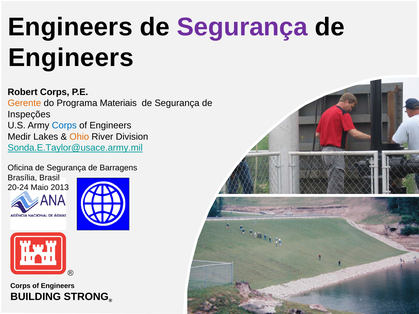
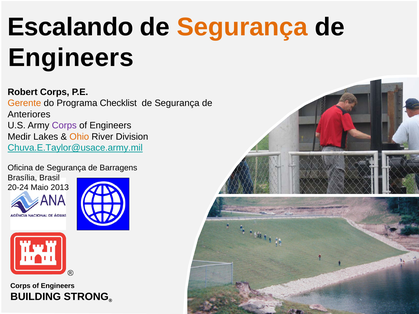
Engineers: Engineers -> Escalando (70, 27)
Segurança colour: purple -> orange (242, 27)
Materiais: Materiais -> Checklist (118, 103)
Inspeções: Inspeções -> Anteriores (29, 114)
Corps colour: blue -> purple (64, 126)
Sonda.E.Taylor@usace.army.mil: Sonda.E.Taylor@usace.army.mil -> Chuva.E.Taylor@usace.army.mil (75, 148)
